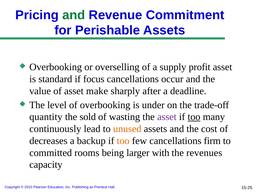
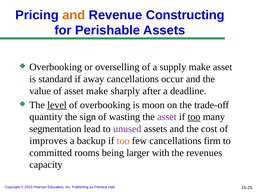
and colour: green -> orange (74, 15)
Commitment: Commitment -> Constructing (185, 15)
supply profit: profit -> make (200, 67)
focus: focus -> away (94, 79)
level underline: none -> present (57, 105)
under: under -> moon (153, 105)
sold: sold -> sign (88, 117)
continuously: continuously -> segmentation (55, 129)
unused colour: orange -> purple (127, 129)
decreases: decreases -> improves (48, 141)
